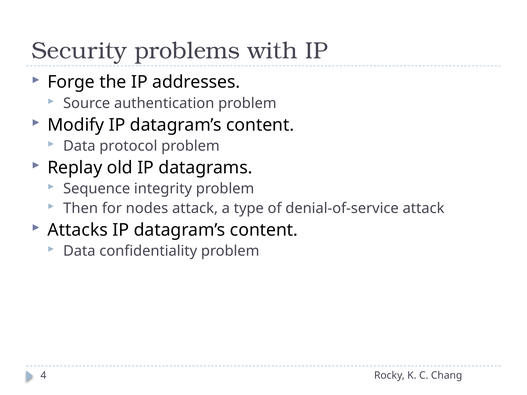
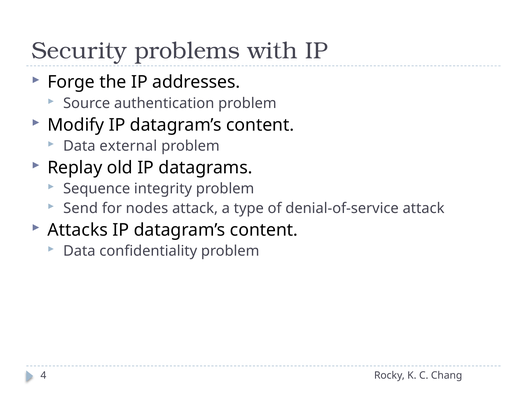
protocol: protocol -> external (128, 146)
Then: Then -> Send (81, 208)
